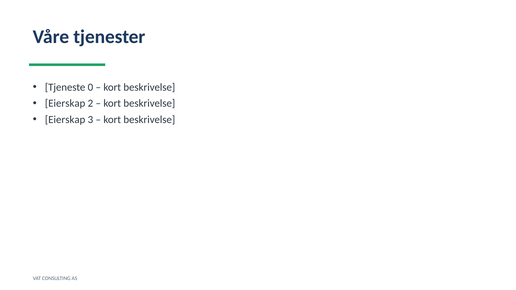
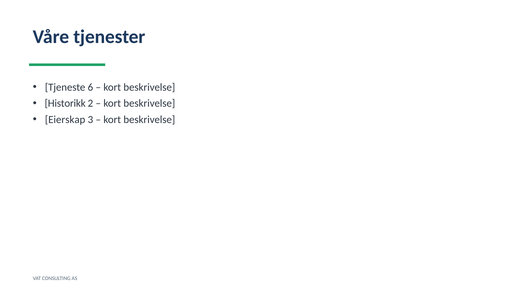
0: 0 -> 6 (90, 87)
Eierskap: Eierskap -> Historikk (65, 104)
